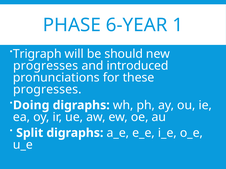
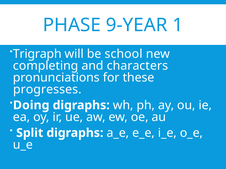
6-YEAR: 6-YEAR -> 9-YEAR (137, 25)
should: should -> school (124, 54)
progresses: progresses -> completing (46, 66)
introduced: introduced -> characters (137, 66)
